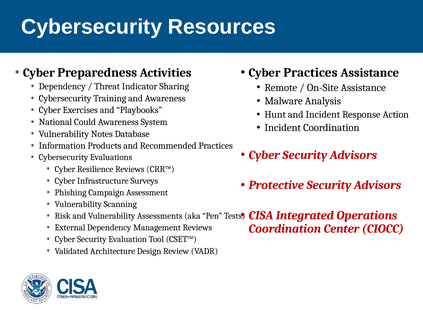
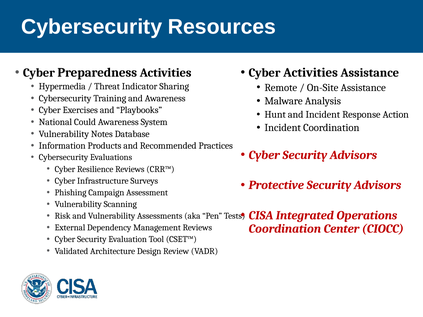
Cyber Practices: Practices -> Activities (311, 73)
Dependency: Dependency -> Hypermedia (62, 86)
